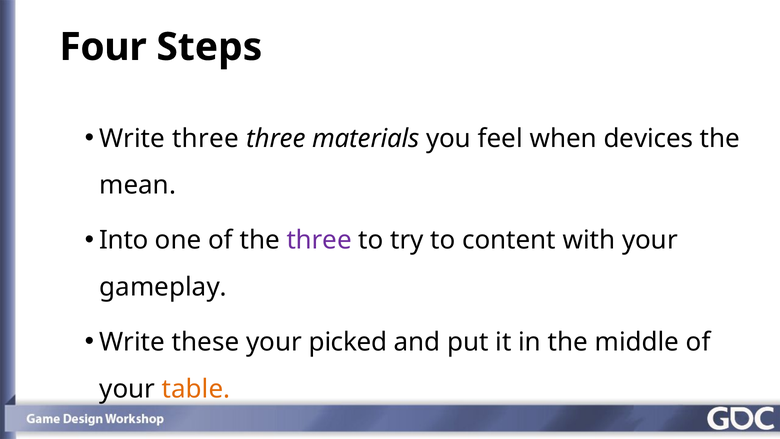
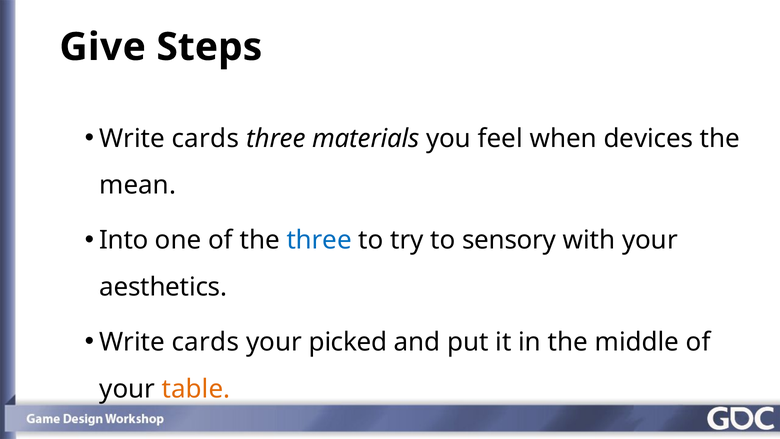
Four: Four -> Give (103, 47)
three: three -> cards (205, 139)
three colour: purple -> blue (319, 240)
content: content -> sensory (509, 240)
gameplay: gameplay -> aesthetics (163, 287)
these: these -> cards (205, 342)
